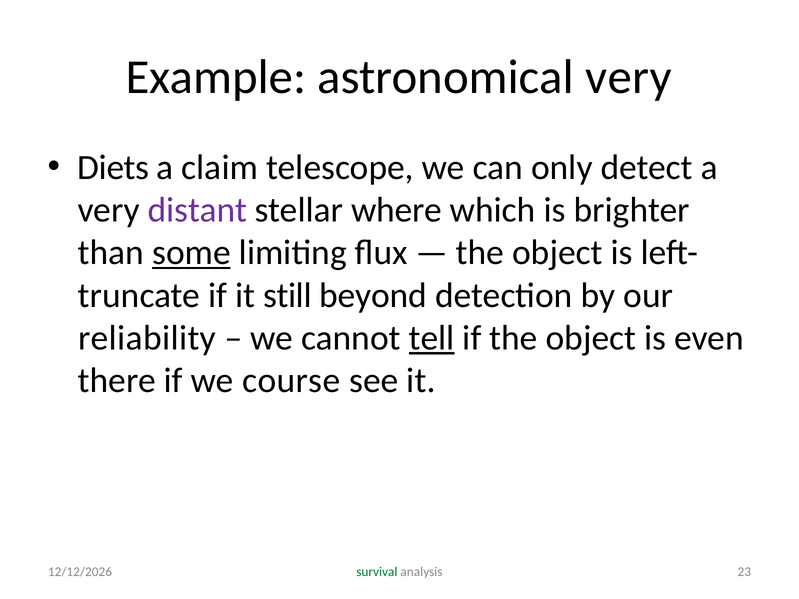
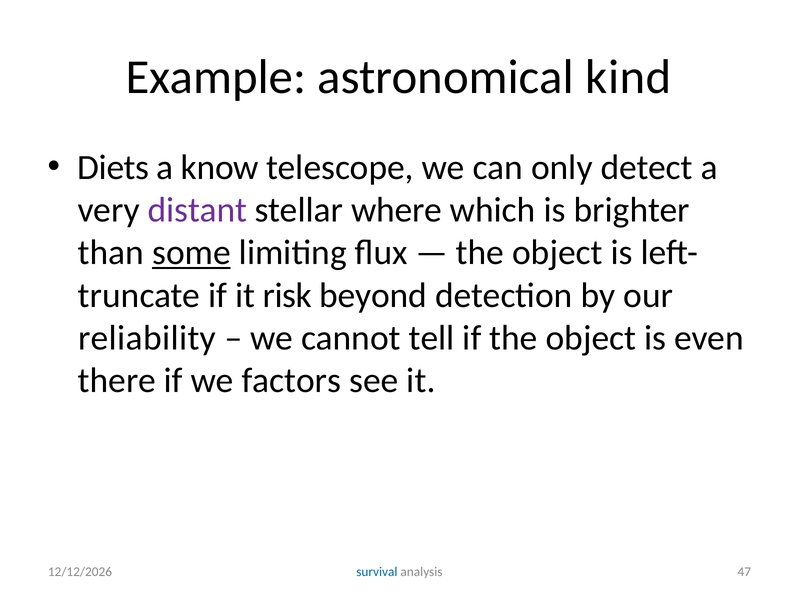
astronomical very: very -> kind (628, 77)
claim: claim -> know (220, 168)
still: still -> risk (287, 295)
tell underline: present -> none (432, 338)
course: course -> factors (291, 381)
survival colour: green -> blue (377, 572)
23: 23 -> 47 (744, 572)
